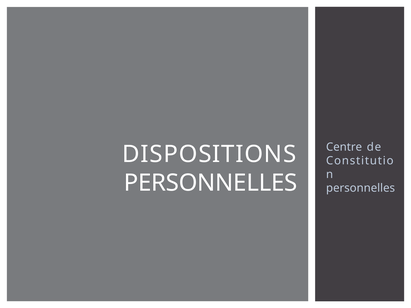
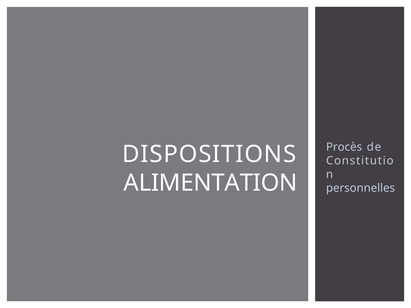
Centre: Centre -> Procès (344, 147)
PERSONNELLES: PERSONNELLES -> ALIMENTATION (211, 183)
